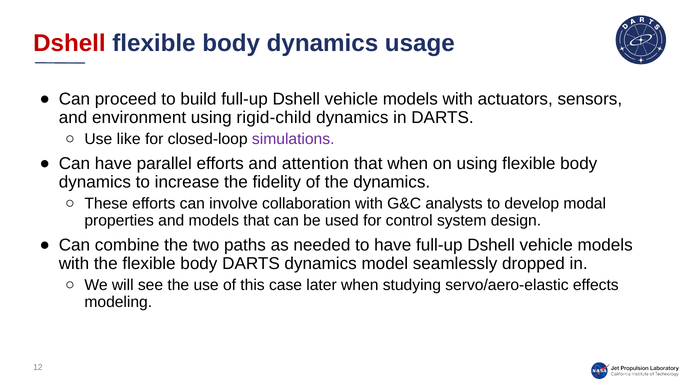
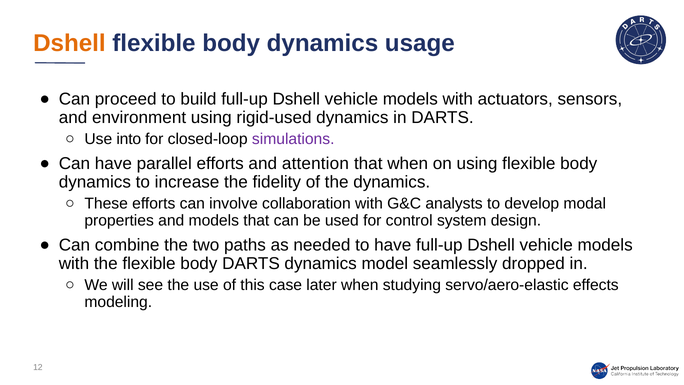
Dshell colour: red -> orange (69, 43)
rigid-child: rigid-child -> rigid-used (274, 118)
like: like -> into (129, 139)
